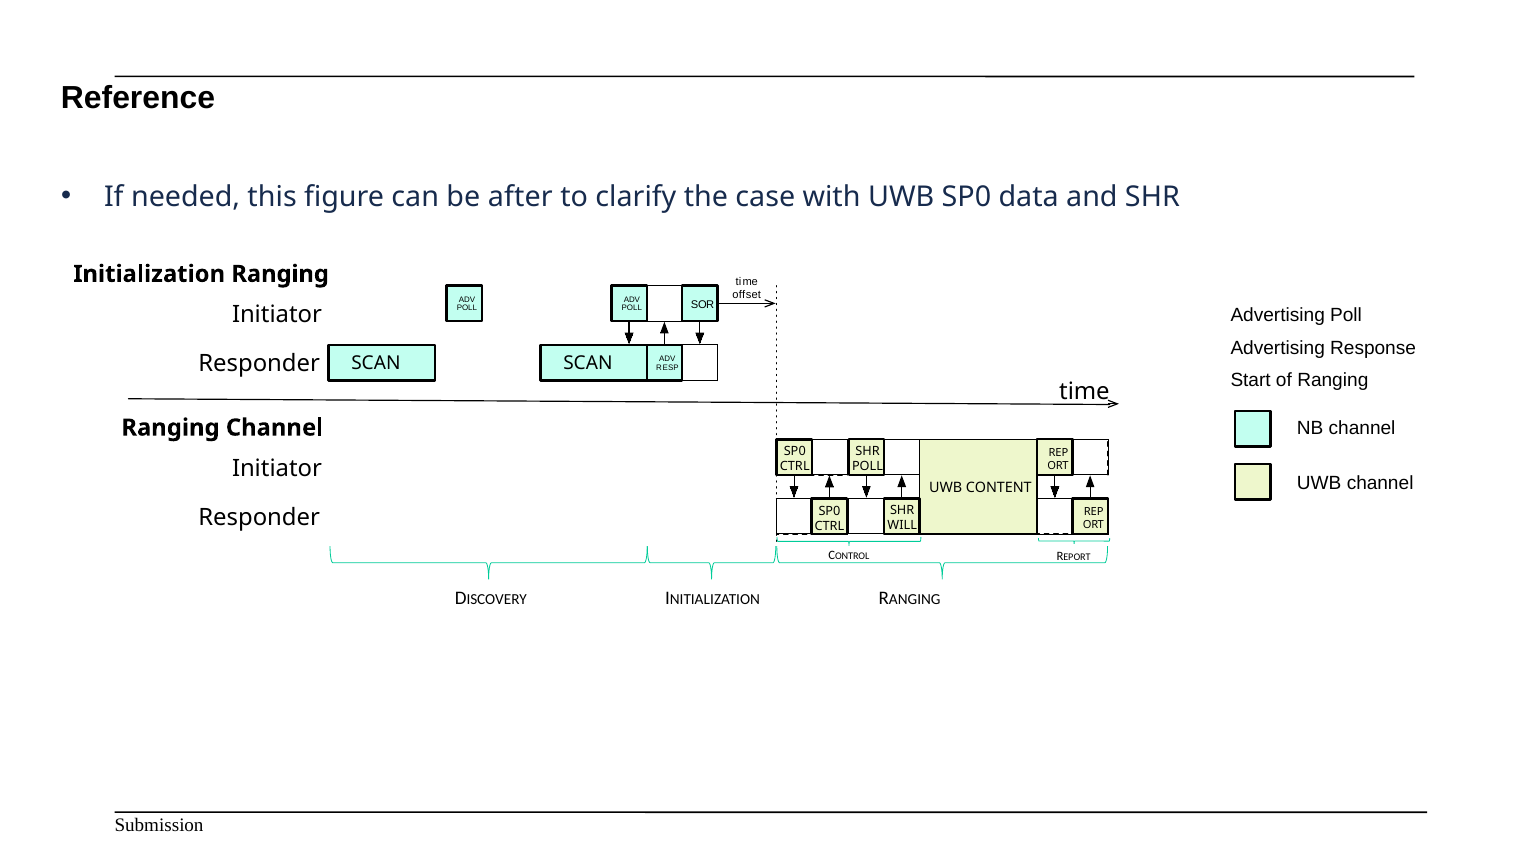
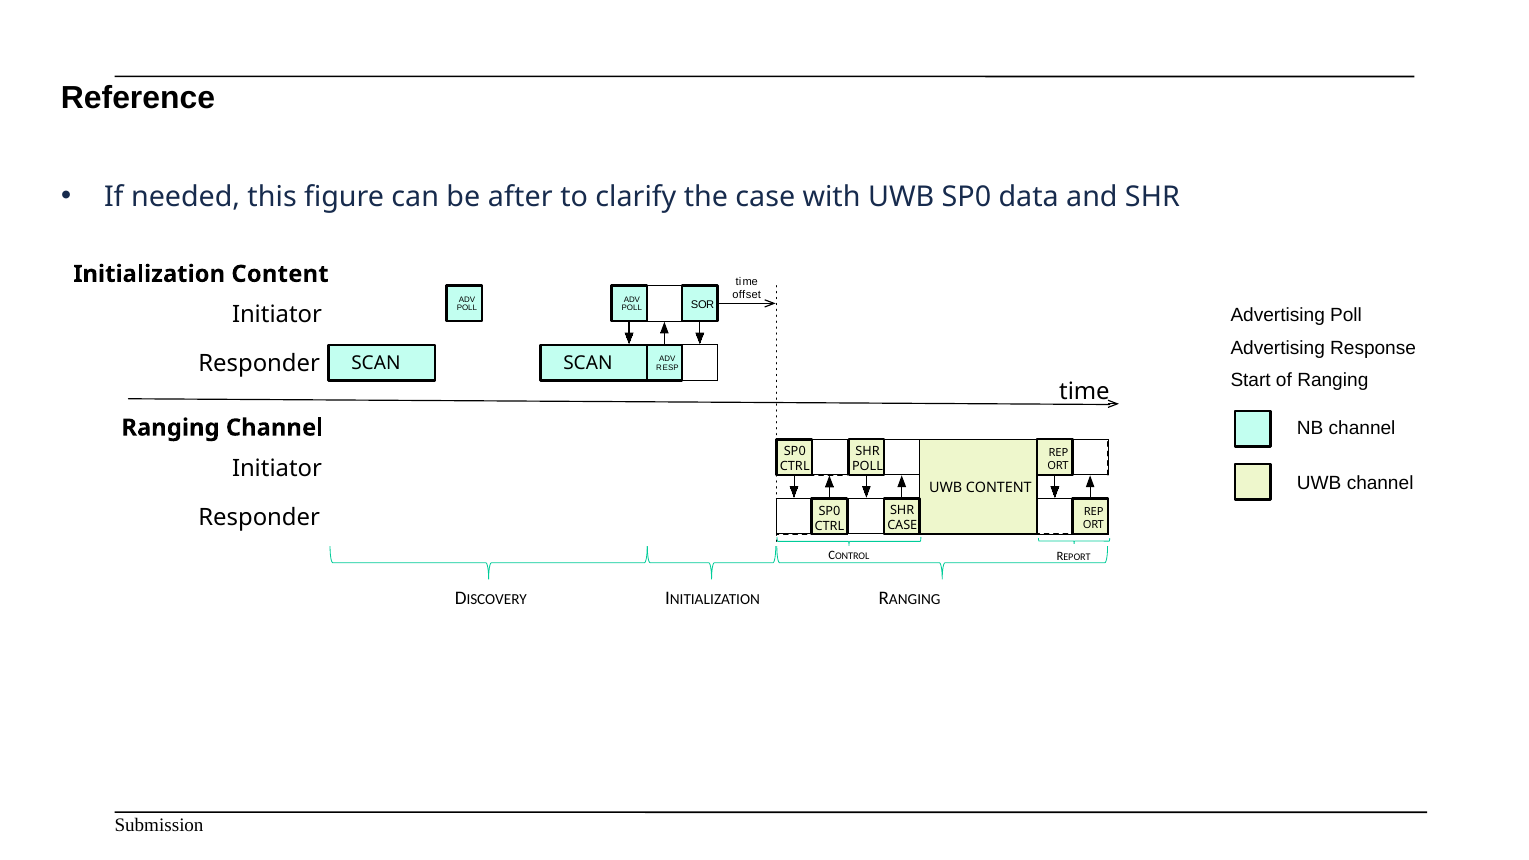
Ranging: Ranging -> Content (280, 274)
WILL: WILL -> CASE (902, 526)
